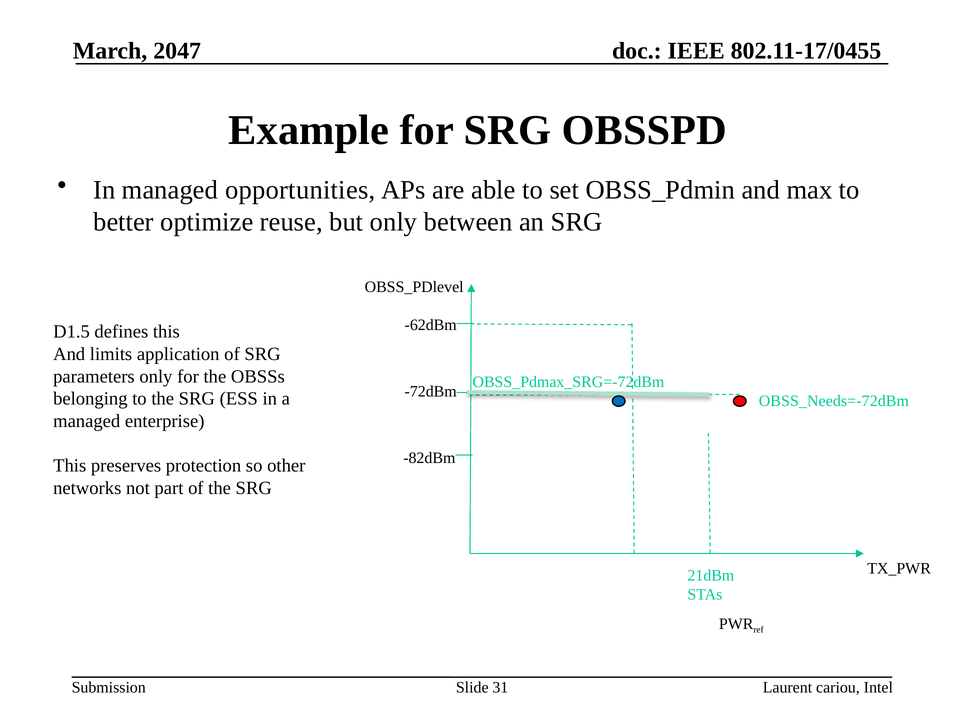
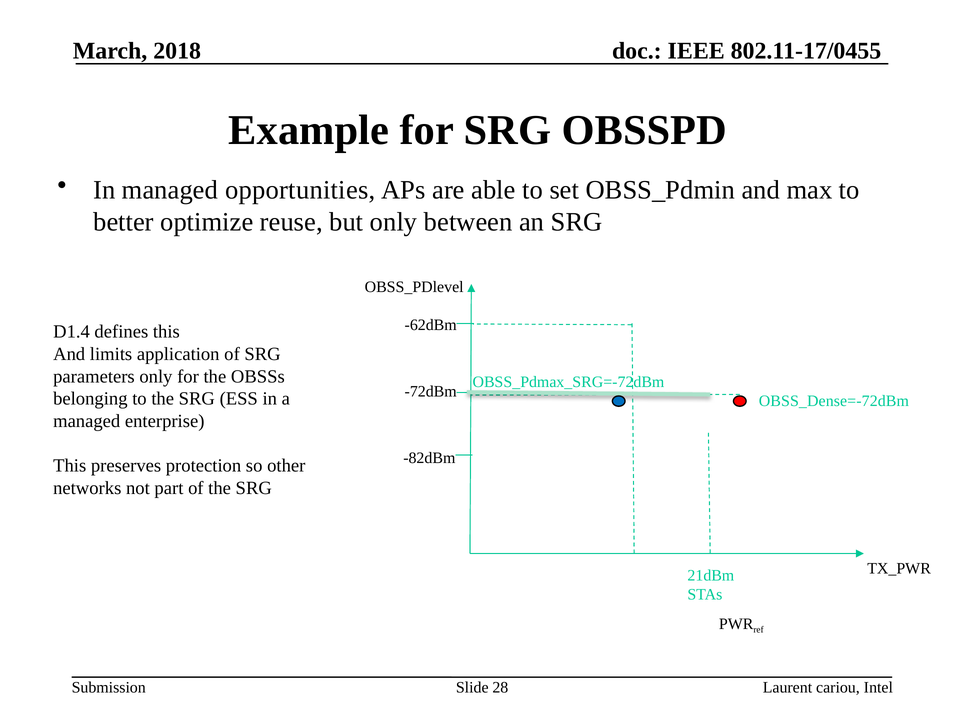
2047: 2047 -> 2018 (177, 51)
D1.5: D1.5 -> D1.4 (72, 332)
OBSS_Needs=-72dBm: OBSS_Needs=-72dBm -> OBSS_Dense=-72dBm (834, 401)
31: 31 -> 28 (500, 688)
